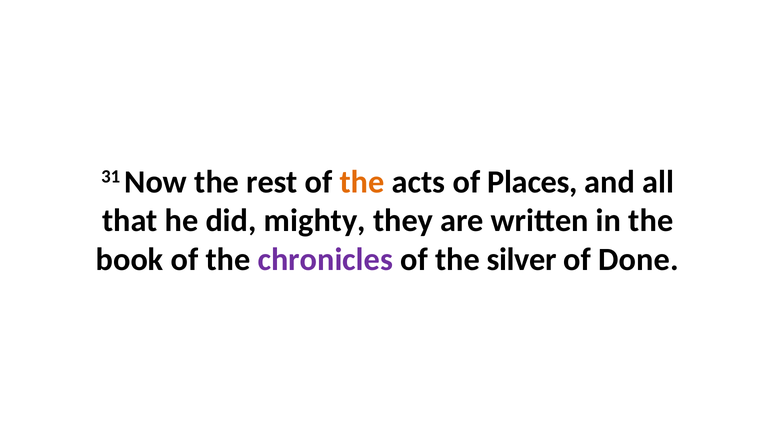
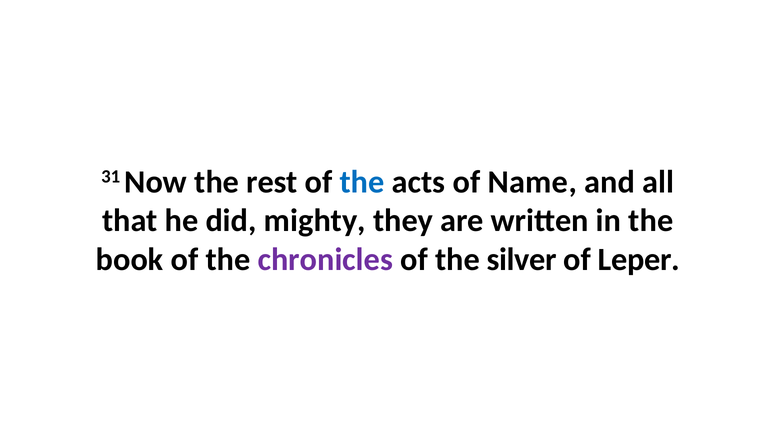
the colour: orange -> blue (362, 182)
Places: Places -> Name (532, 182)
Done: Done -> Leper (639, 259)
